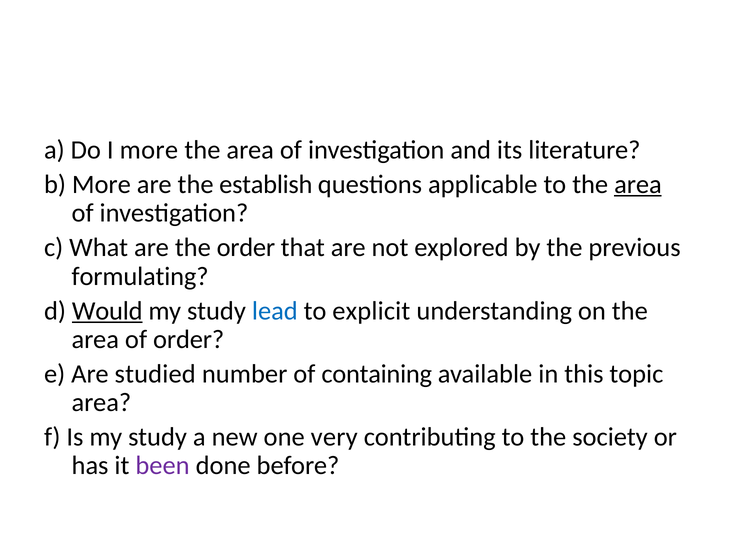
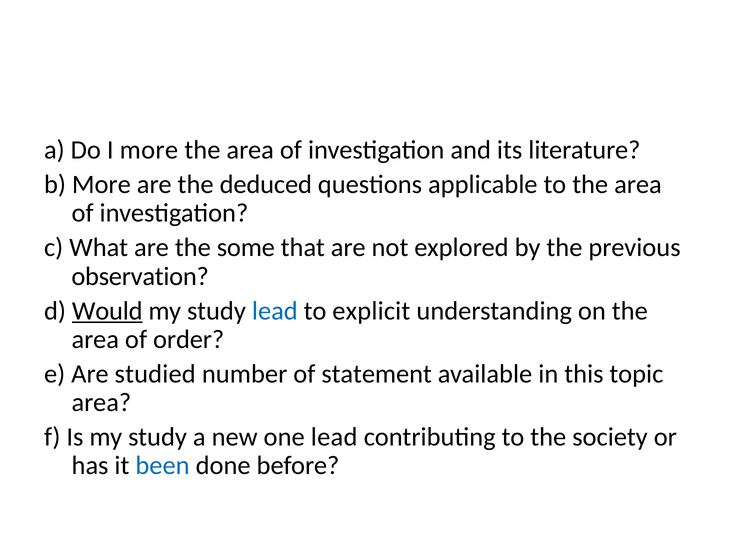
establish: establish -> deduced (266, 184)
area underline: present -> none (638, 184)
the order: order -> some (246, 247)
formulating: formulating -> observation (140, 276)
containing: containing -> statement (377, 374)
one very: very -> lead (334, 437)
been colour: purple -> blue (163, 465)
